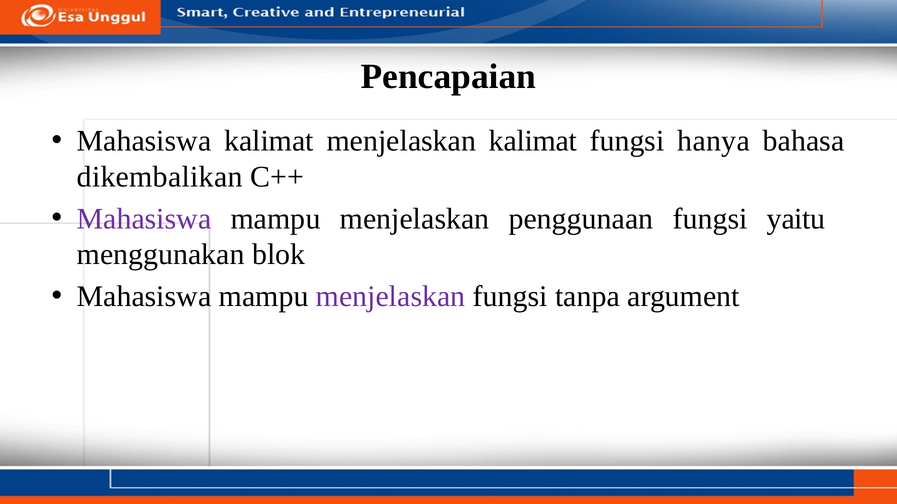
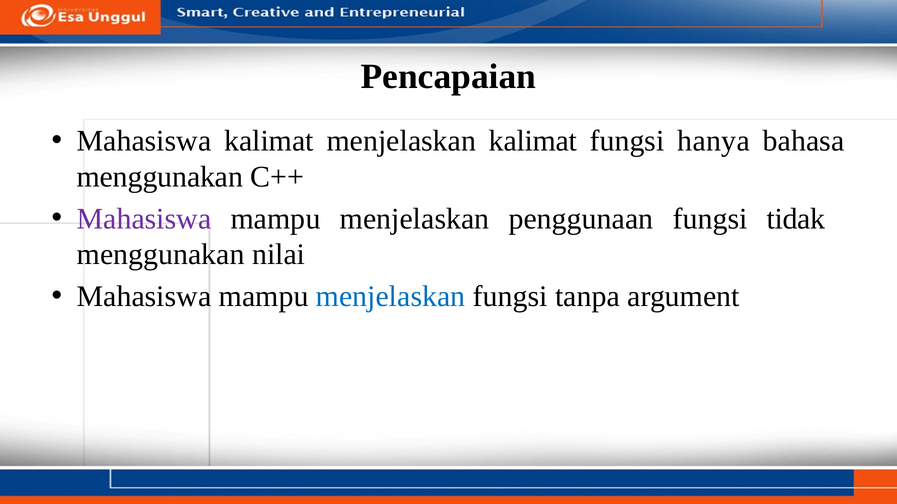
dikembalikan: dikembalikan -> menggunakan (160, 177)
yaitu: yaitu -> tidak (796, 219)
blok: blok -> nilai (279, 255)
menjelaskan colour: purple -> blue (391, 297)
